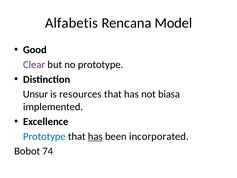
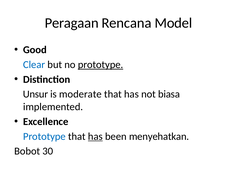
Alfabetis: Alfabetis -> Peragaan (72, 23)
Clear colour: purple -> blue (34, 64)
prototype underline: none -> present (101, 64)
resources: resources -> moderate (80, 94)
incorporated: incorporated -> menyehatkan (159, 136)
74: 74 -> 30 (48, 151)
